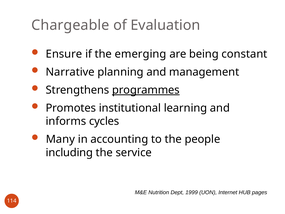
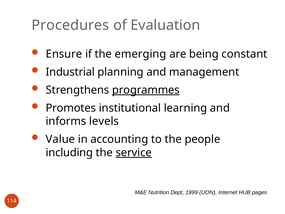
Chargeable: Chargeable -> Procedures (70, 25)
Narrative: Narrative -> Industrial (70, 72)
cycles: cycles -> levels (104, 121)
Many: Many -> Value (60, 139)
service underline: none -> present (134, 152)
